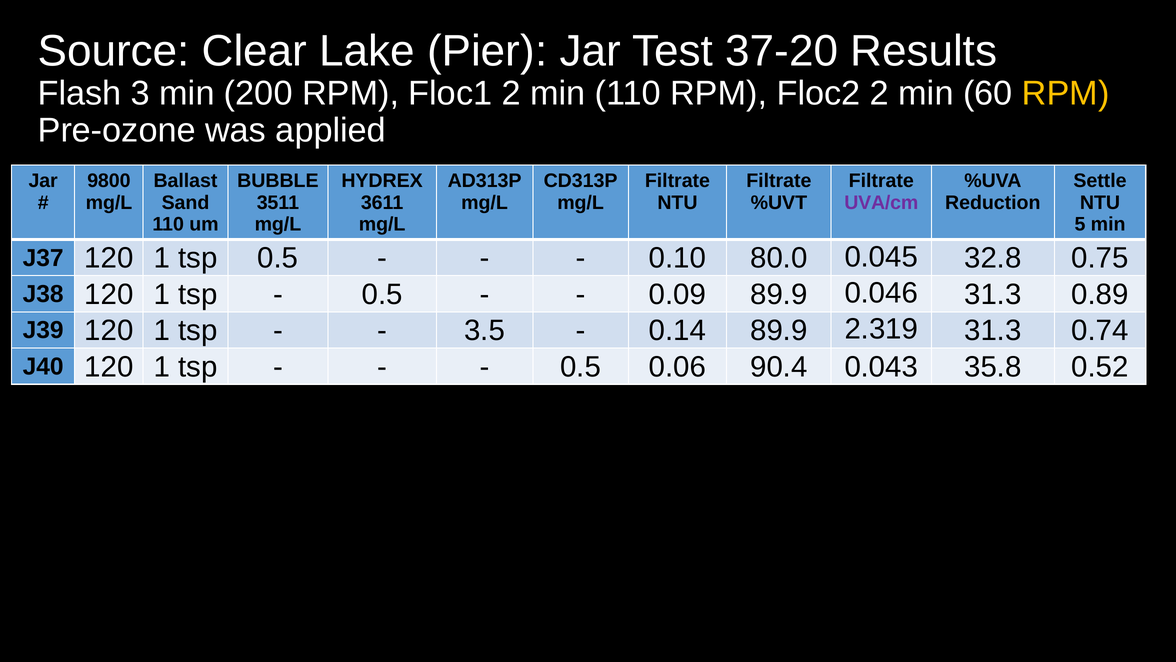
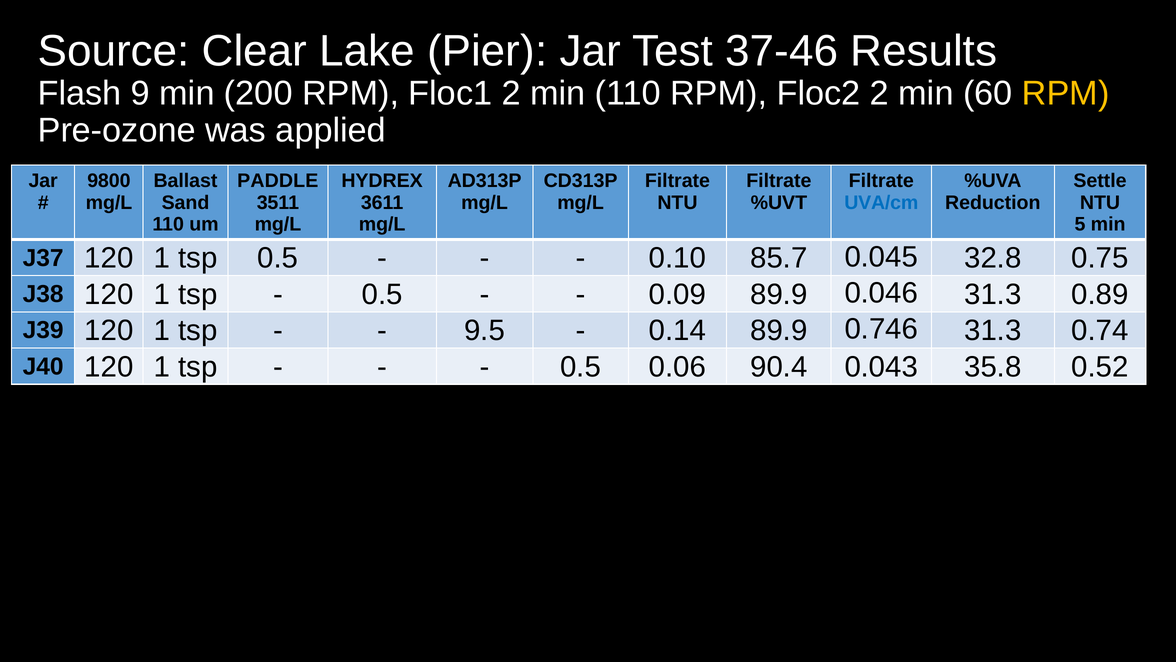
37-20: 37-20 -> 37-46 (782, 51)
3: 3 -> 9 (140, 93)
BUBBLE: BUBBLE -> PADDLE (278, 181)
UVA/cm colour: purple -> blue (881, 202)
80.0: 80.0 -> 85.7 (779, 258)
3.5: 3.5 -> 9.5 (485, 330)
2.319: 2.319 -> 0.746 (881, 329)
